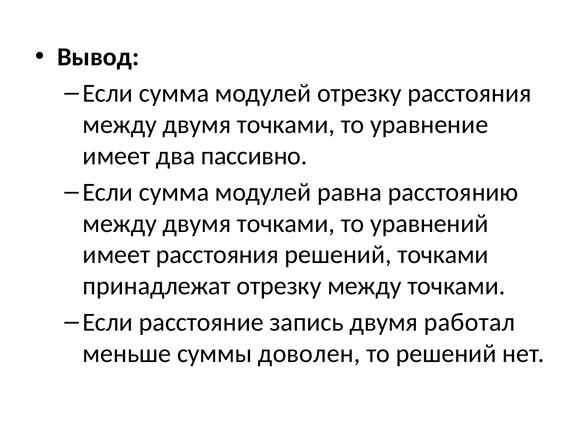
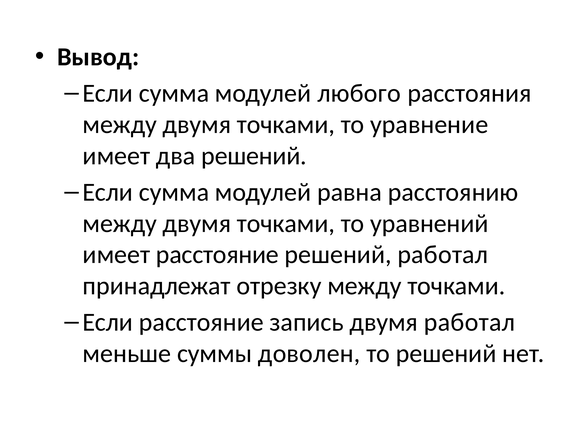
модулей отрезку: отрезку -> любого (359, 93)
два пассивно: пассивно -> решений (254, 156)
имеет расстояния: расстояния -> расстояние (217, 255)
решений точками: точками -> работал (443, 255)
